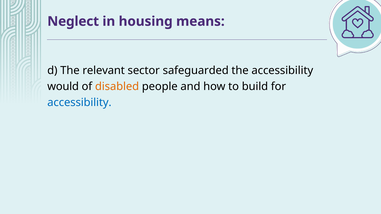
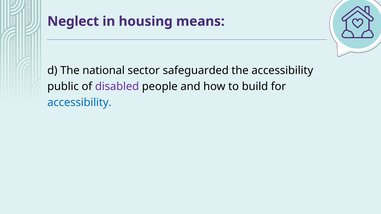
relevant: relevant -> national (104, 71)
would: would -> public (63, 87)
disabled colour: orange -> purple (117, 87)
